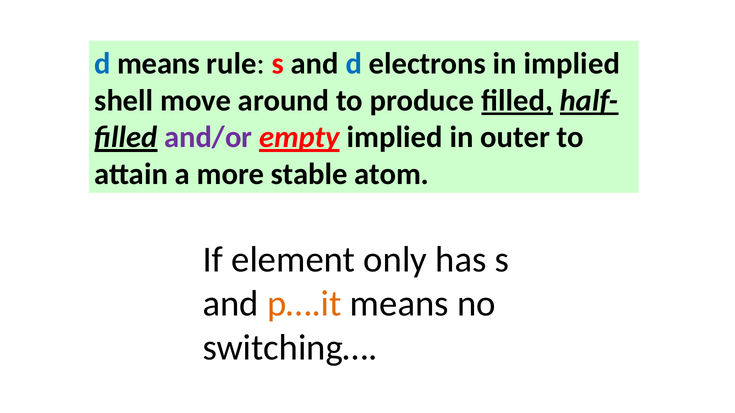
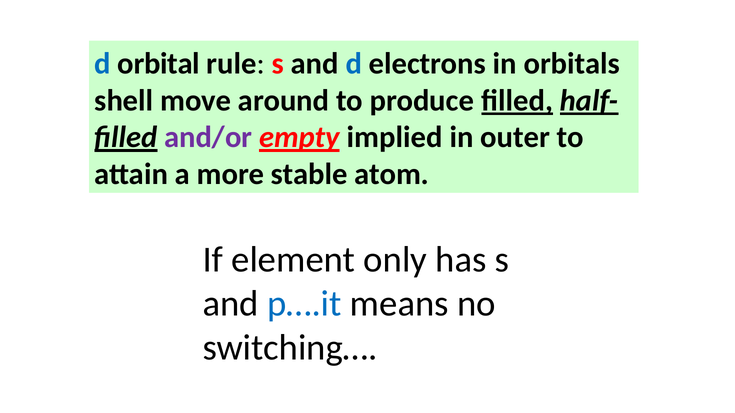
d means: means -> orbital (159, 64)
in implied: implied -> orbitals (572, 64)
p….it colour: orange -> blue (304, 304)
